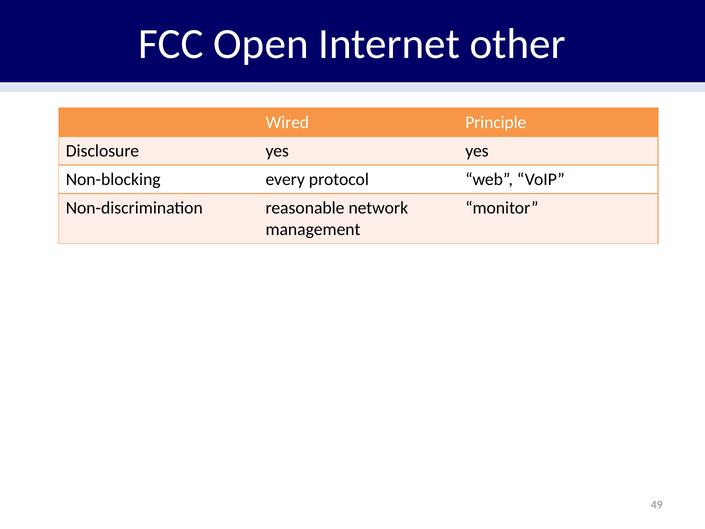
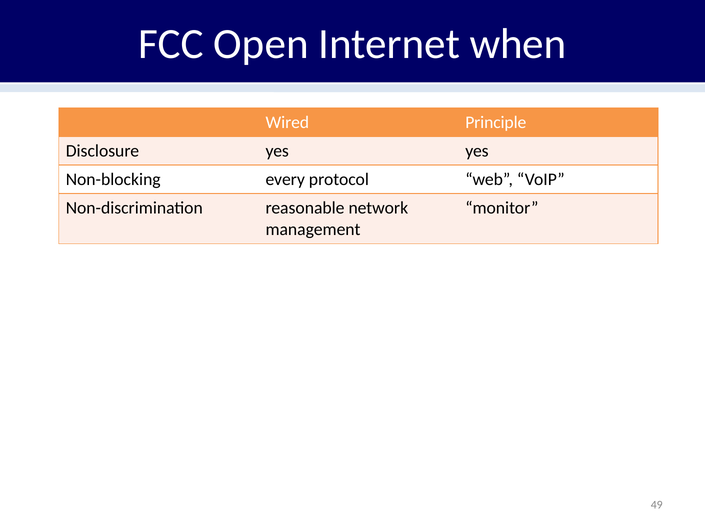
other: other -> when (518, 44)
